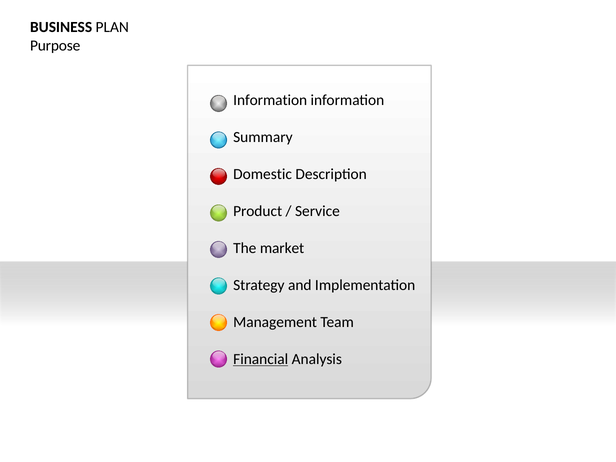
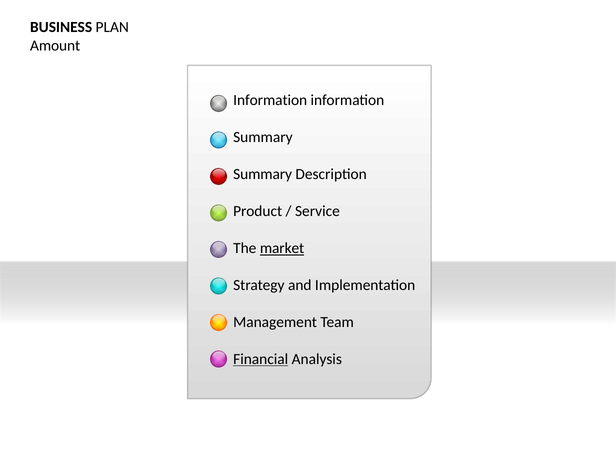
Purpose: Purpose -> Amount (55, 45)
Domestic: Domestic -> Summary (263, 174)
market underline: none -> present (282, 248)
